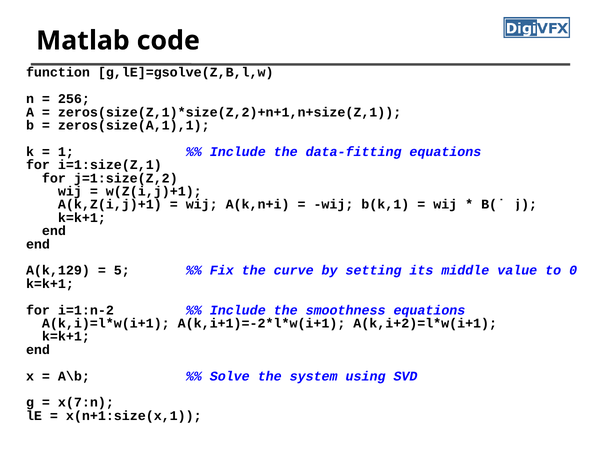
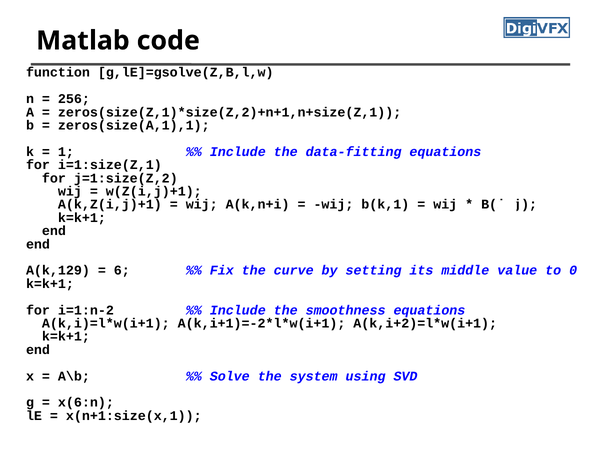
5: 5 -> 6 (122, 271)
x(7:n: x(7:n -> x(6:n (86, 403)
